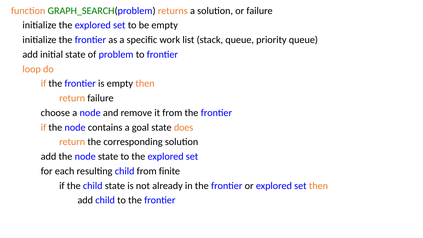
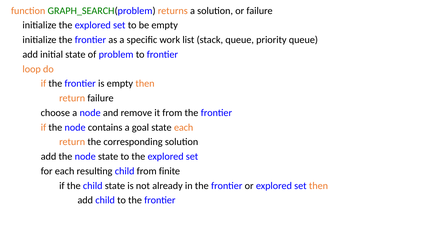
state does: does -> each (184, 127)
